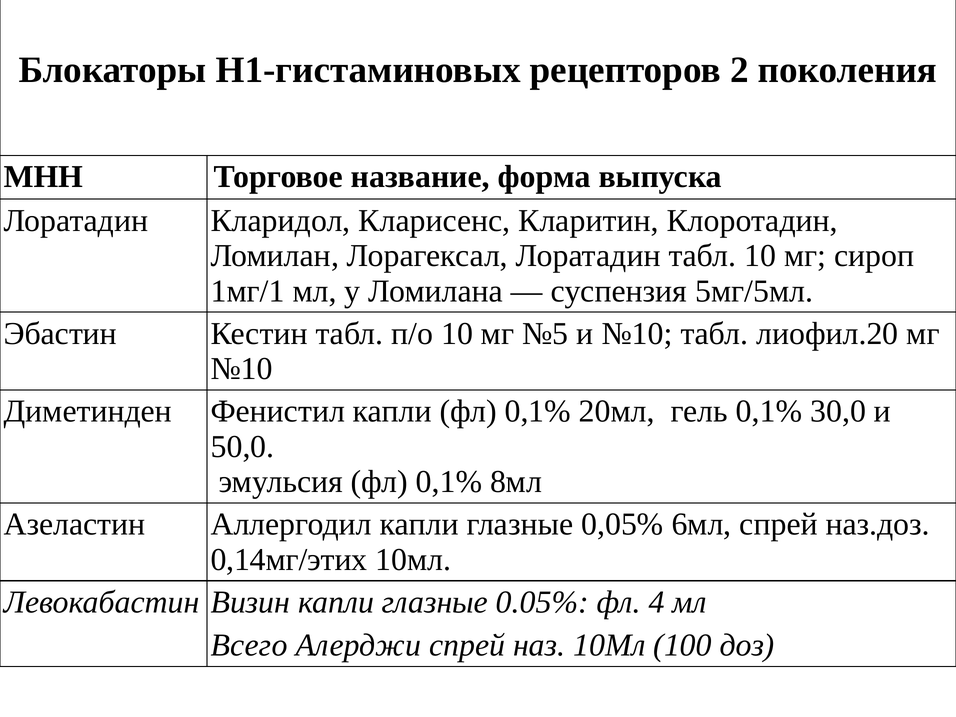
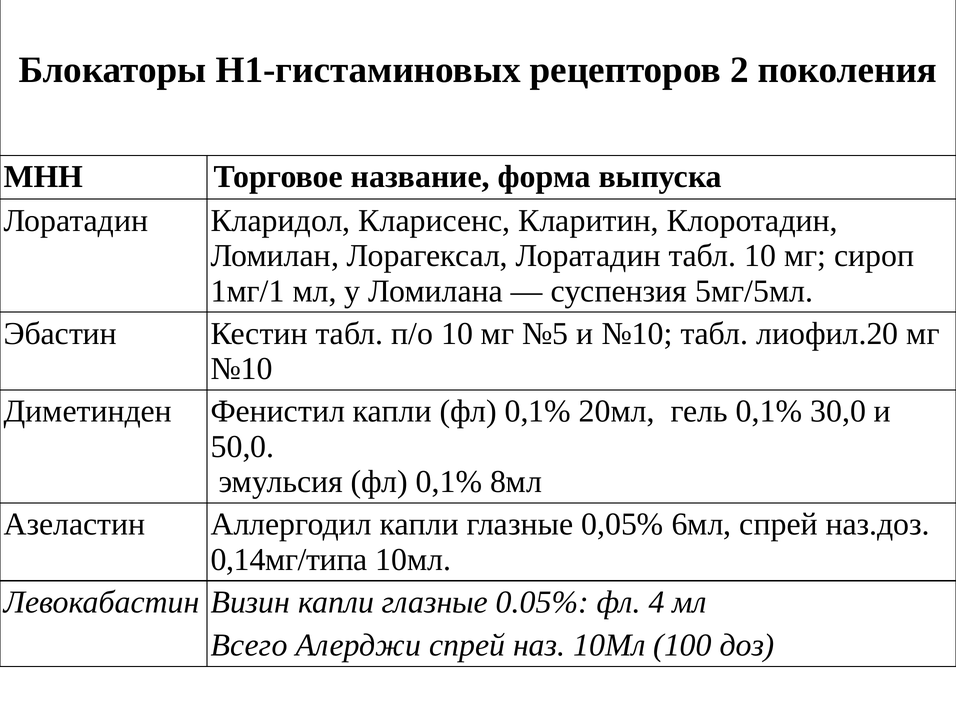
0,14мг/этих: 0,14мг/этих -> 0,14мг/типа (289, 560)
